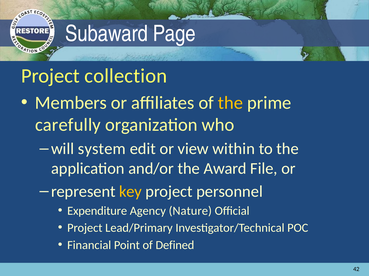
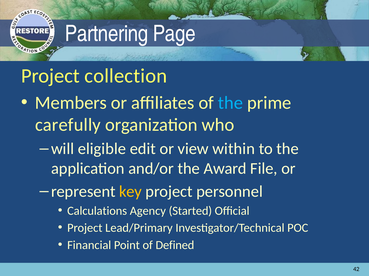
Subaward: Subaward -> Partnering (107, 34)
the colour: yellow -> light blue (230, 103)
system: system -> eligible (102, 149)
Expenditure: Expenditure -> Calculations (97, 211)
Nature: Nature -> Started (190, 211)
